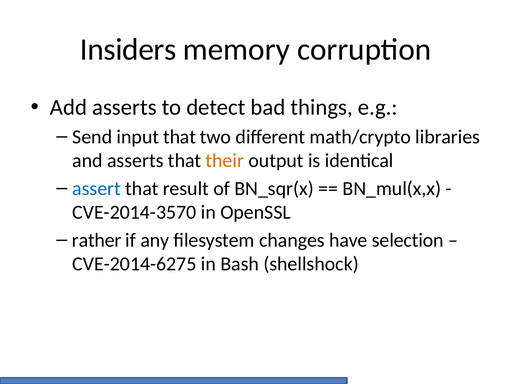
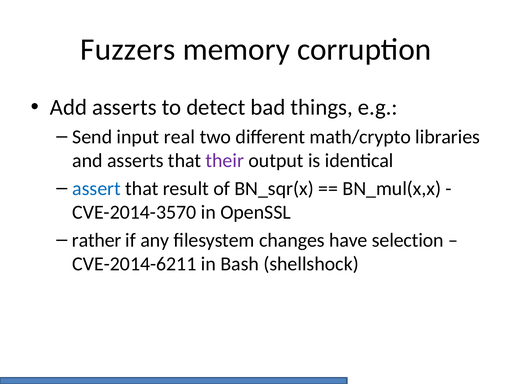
Insiders: Insiders -> Fuzzers (128, 50)
input that: that -> real (179, 137)
their colour: orange -> purple (225, 161)
CVE-2014-6275: CVE-2014-6275 -> CVE-2014-6211 (134, 264)
